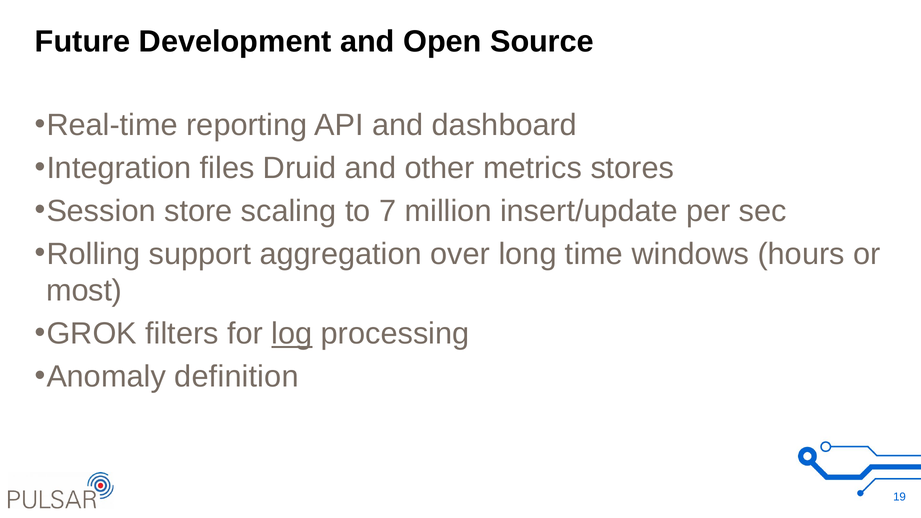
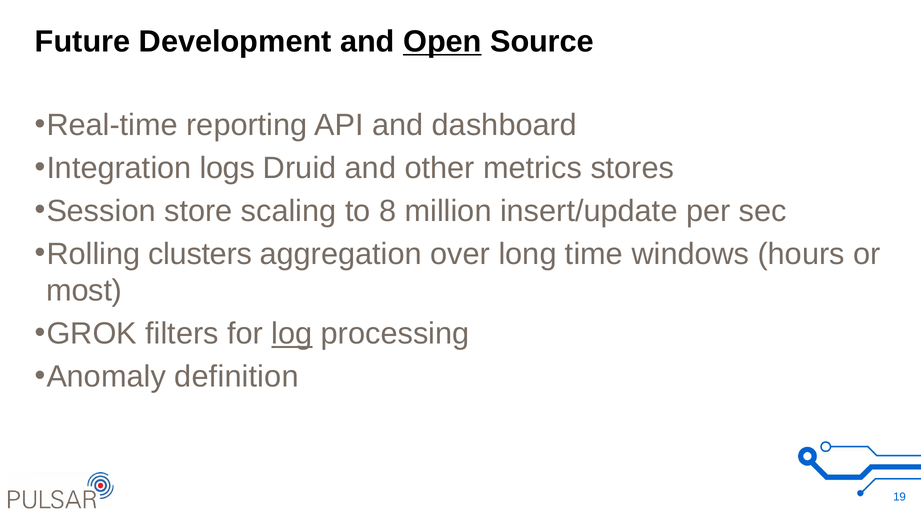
Open underline: none -> present (442, 42)
files: files -> logs (227, 168)
7: 7 -> 8 (388, 211)
support: support -> clusters (200, 254)
